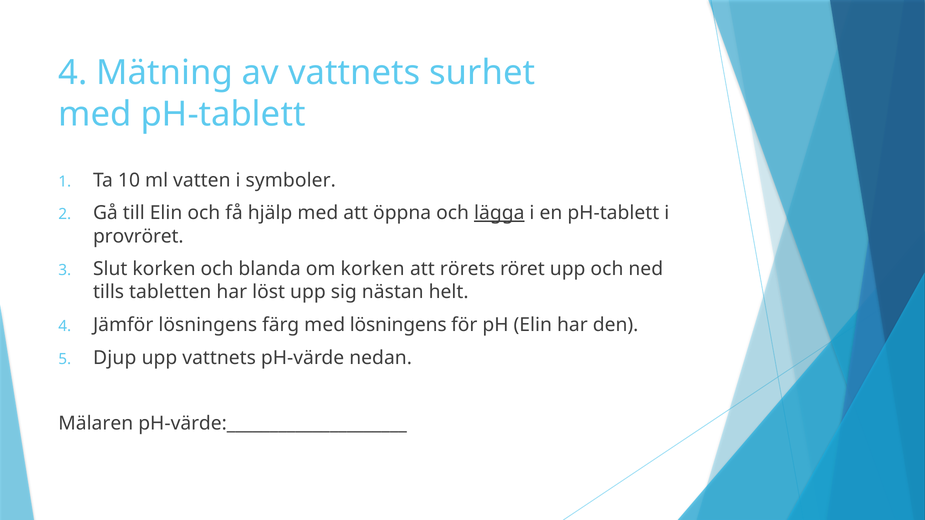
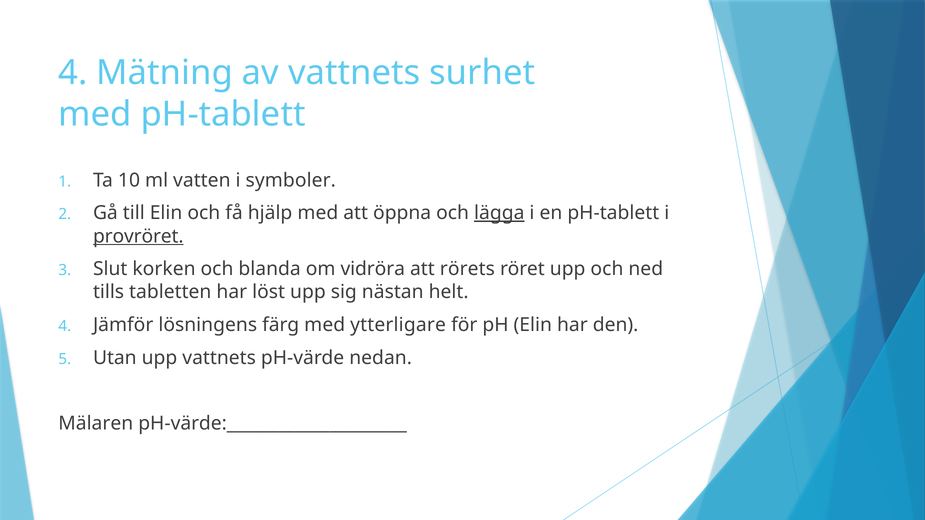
provröret underline: none -> present (138, 236)
om korken: korken -> vidröra (373, 269)
med lösningens: lösningens -> ytterligare (398, 325)
Djup: Djup -> Utan (115, 358)
